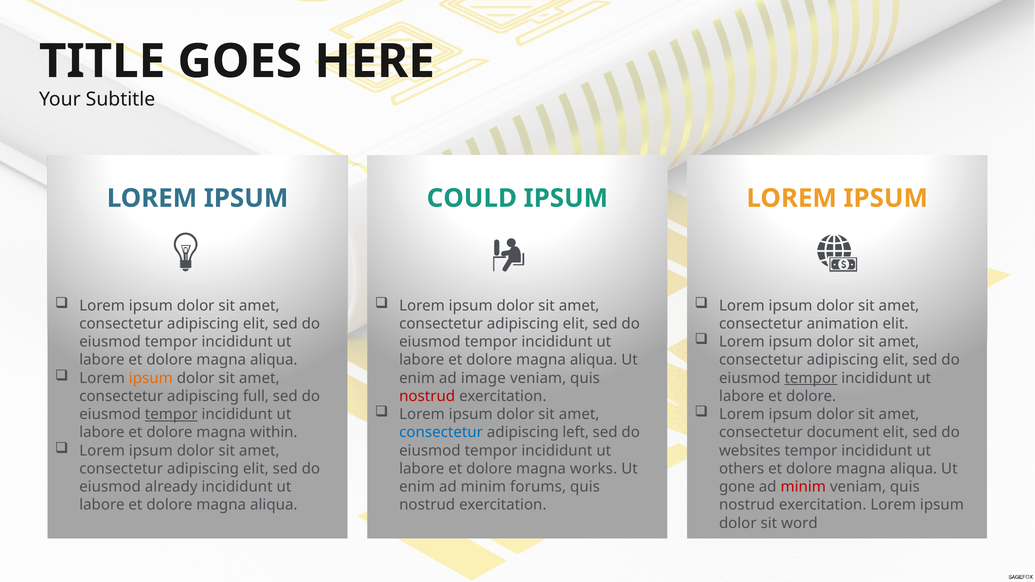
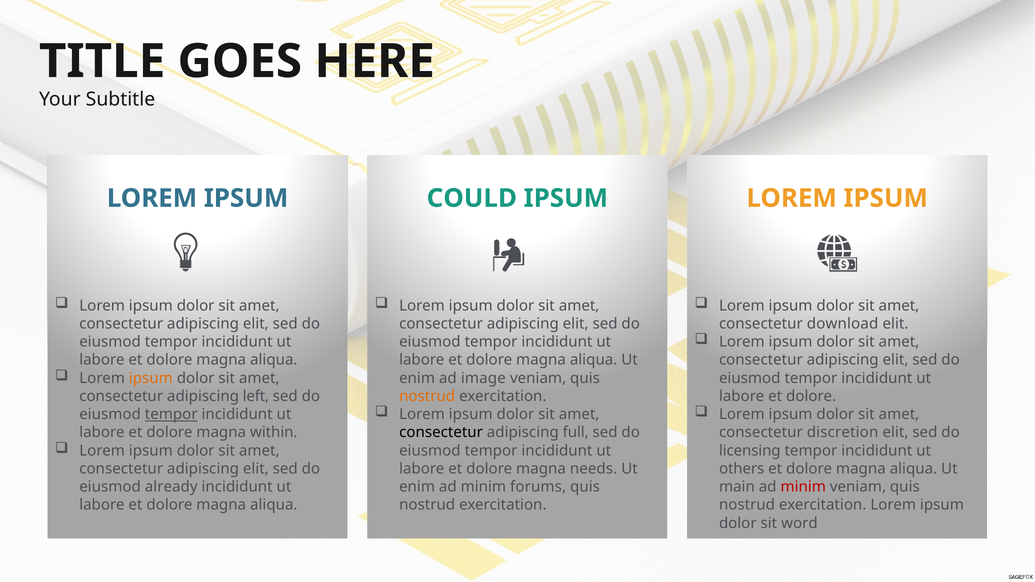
animation: animation -> download (843, 324)
tempor underline: present -> none (811, 378)
full: full -> left (256, 396)
nostrud colour: red -> orange (427, 396)
consectetur colour: blue -> black (441, 433)
left: left -> full (576, 433)
document: document -> discretion (843, 433)
websites: websites -> licensing (750, 451)
works: works -> needs (594, 469)
gone: gone -> main (737, 487)
